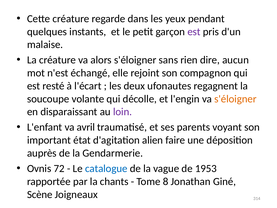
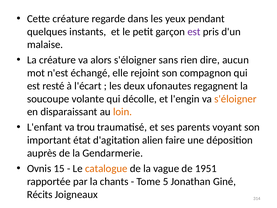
loin colour: purple -> orange (123, 112)
avril: avril -> trou (86, 127)
72: 72 -> 15 (59, 168)
catalogue colour: blue -> orange (106, 168)
1953: 1953 -> 1951 (206, 168)
8: 8 -> 5 (166, 181)
Scène: Scène -> Récits (40, 194)
